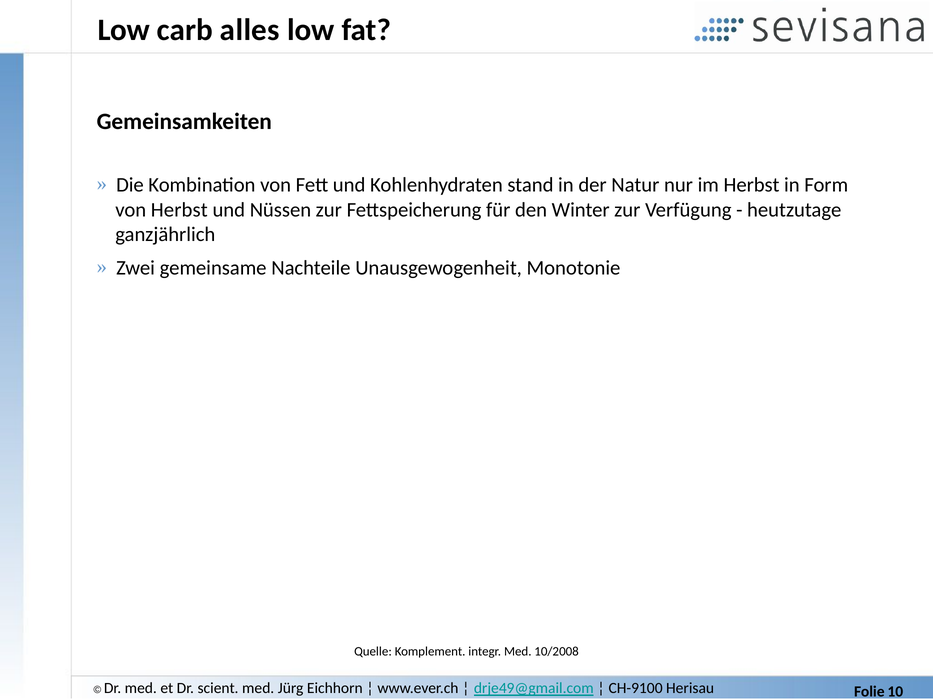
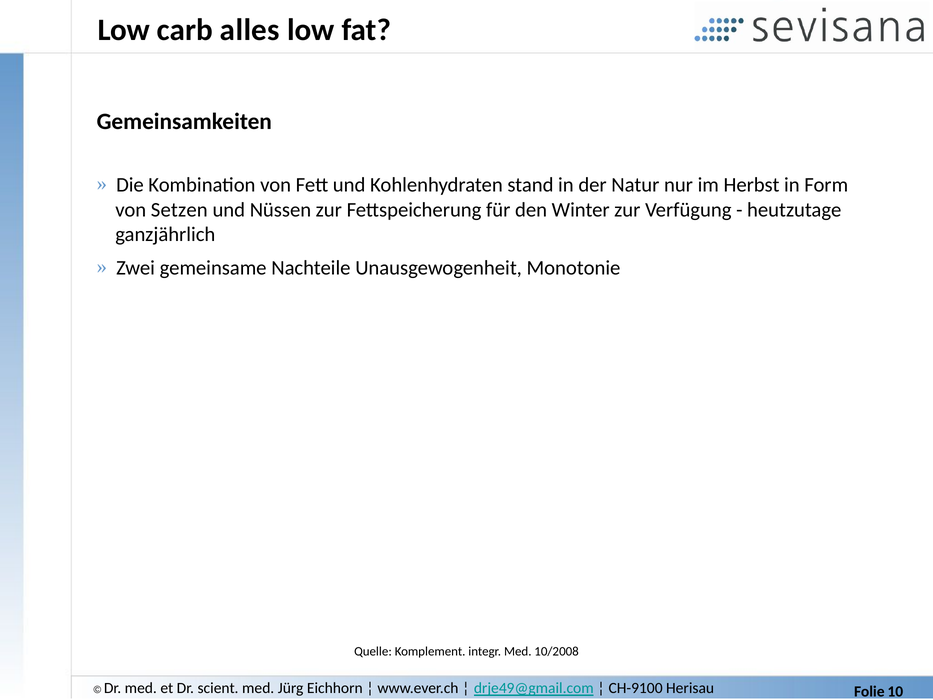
von Herbst: Herbst -> Setzen (179, 210)
